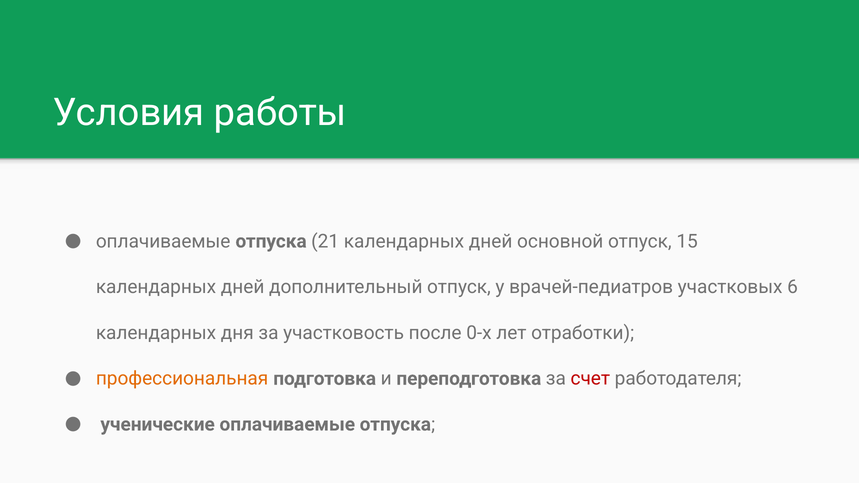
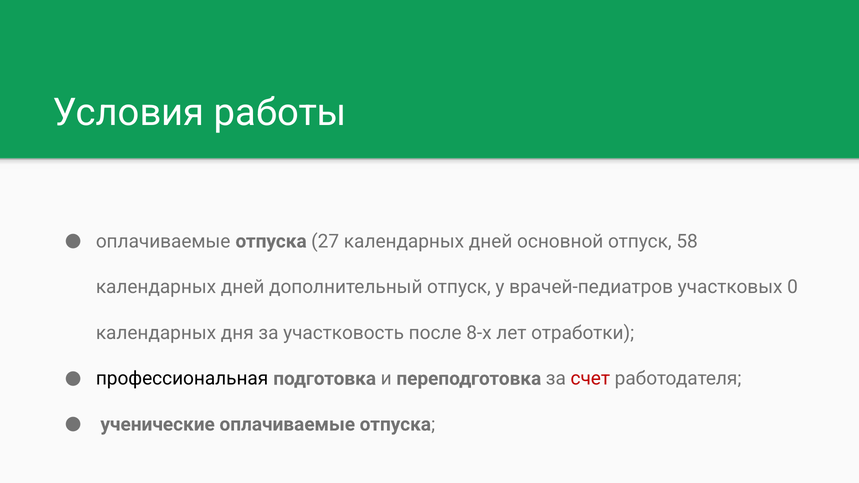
21: 21 -> 27 (325, 241)
15: 15 -> 58 (687, 241)
6: 6 -> 0 (793, 287)
0-х: 0-х -> 8-х (479, 333)
профессиональная colour: orange -> black (182, 379)
